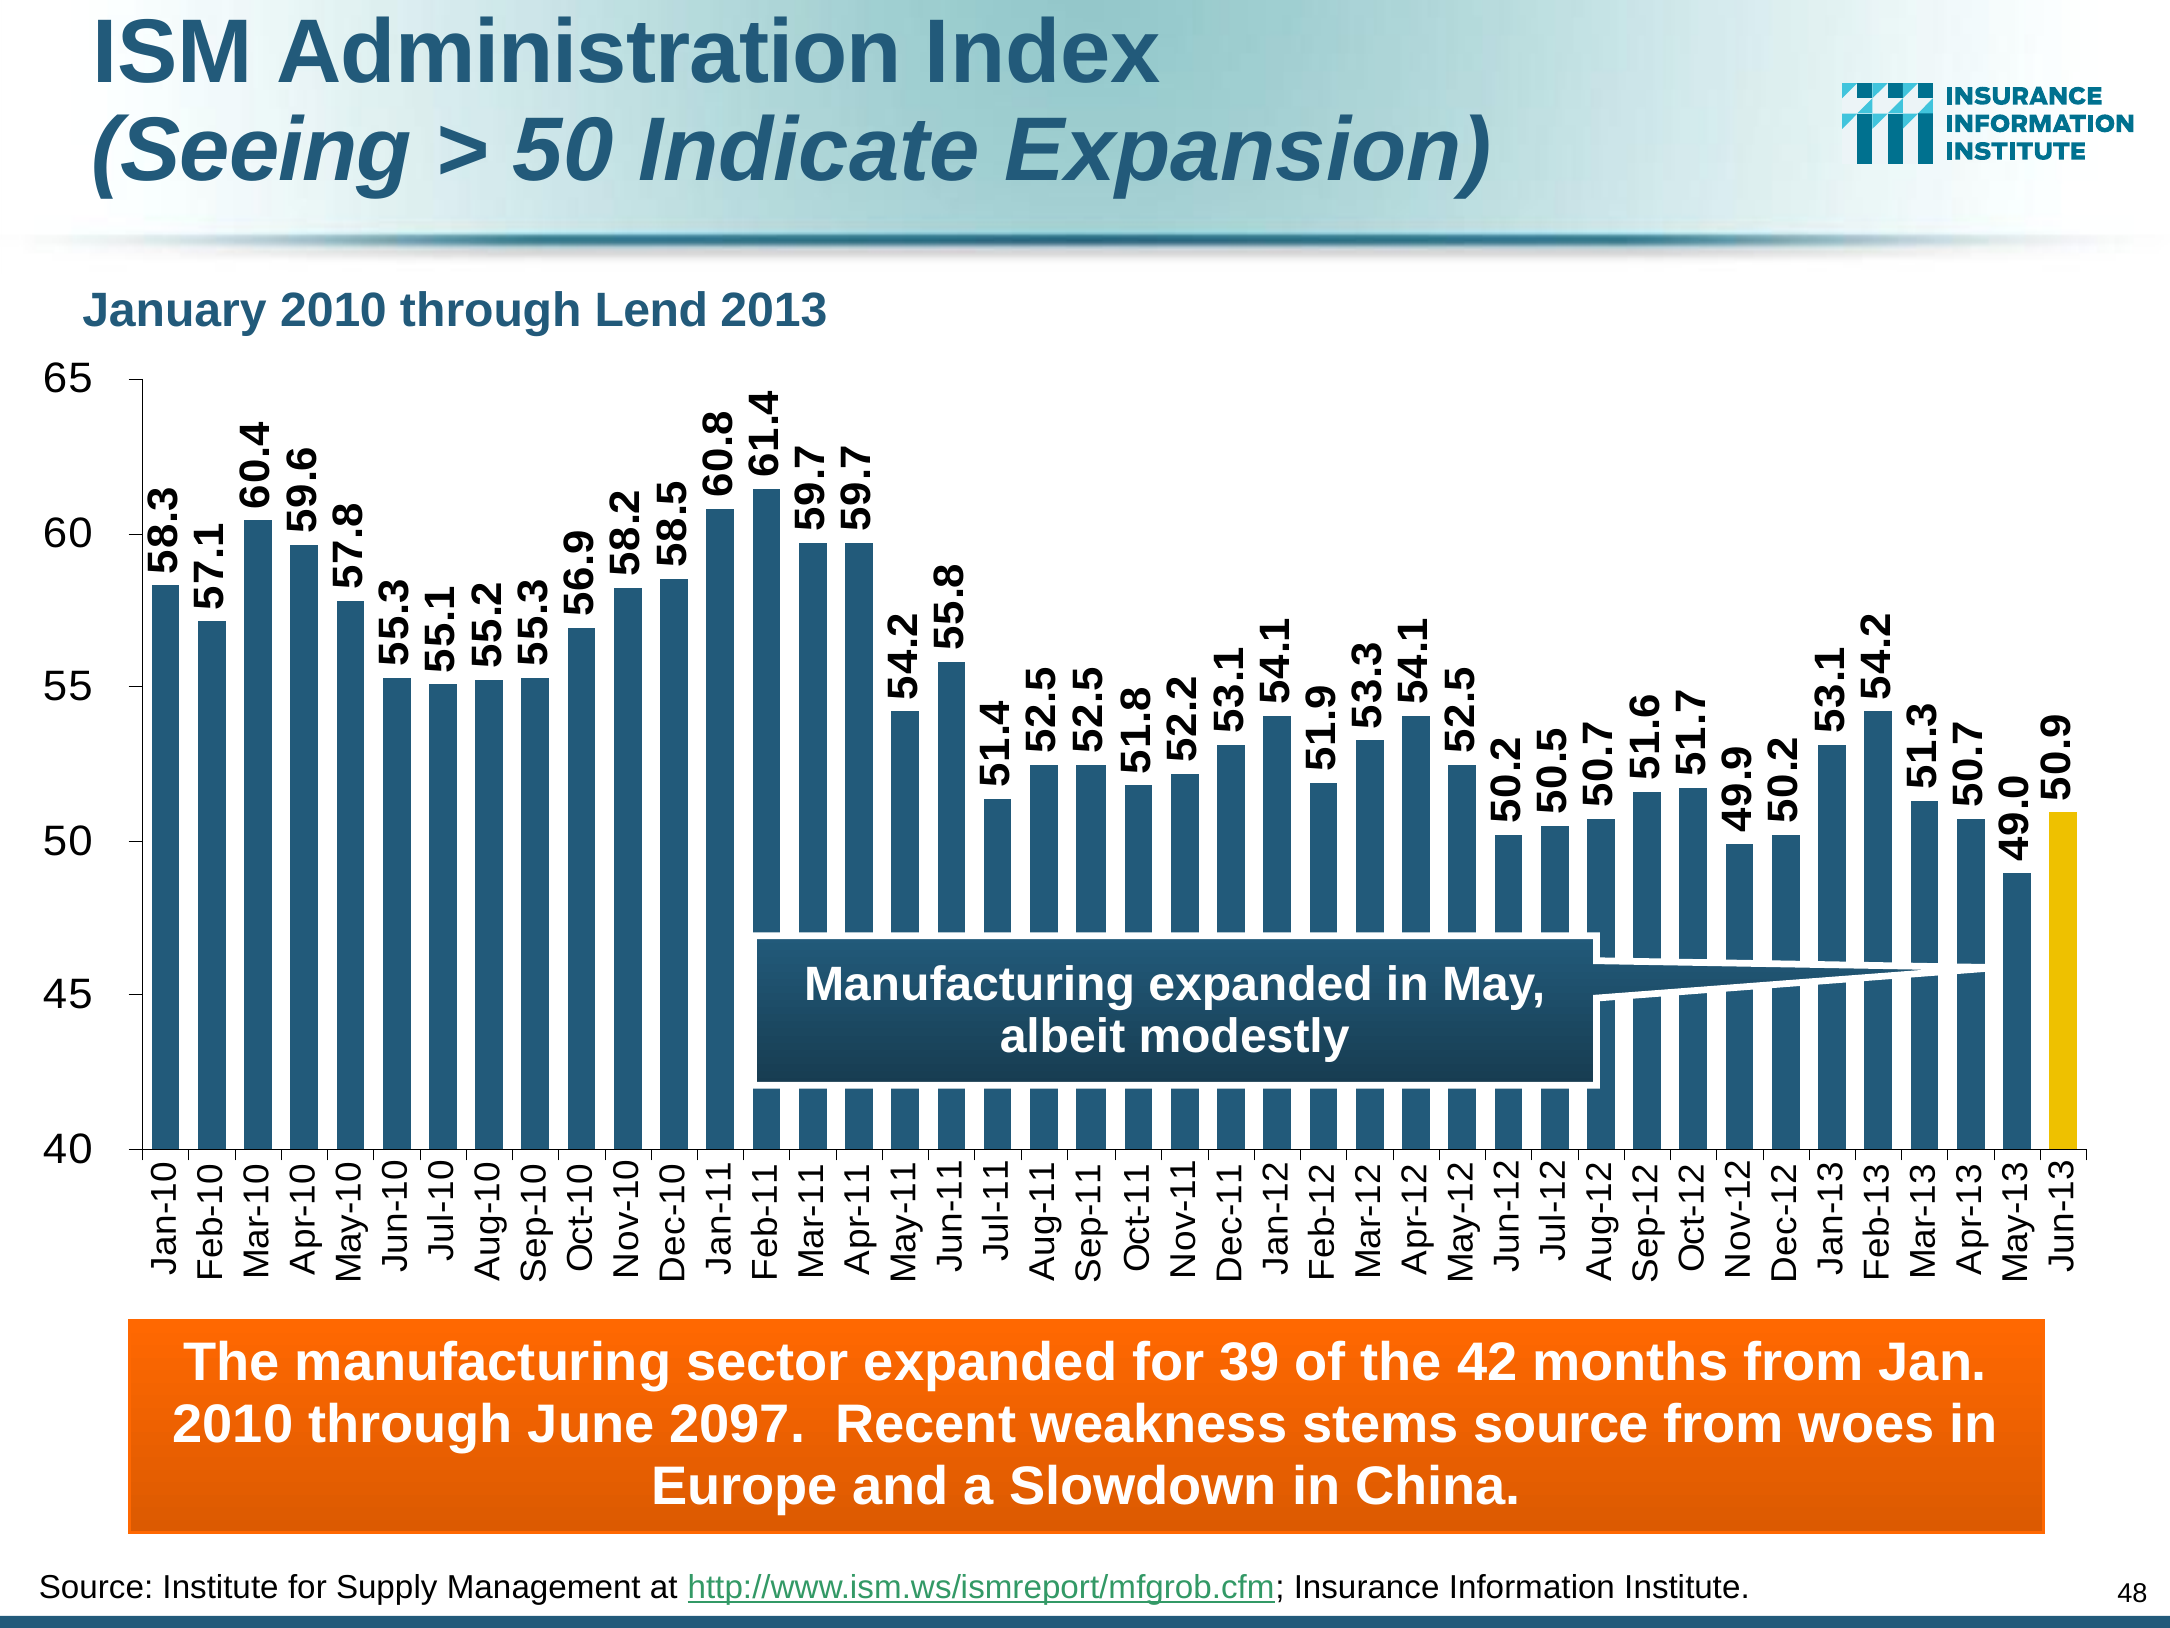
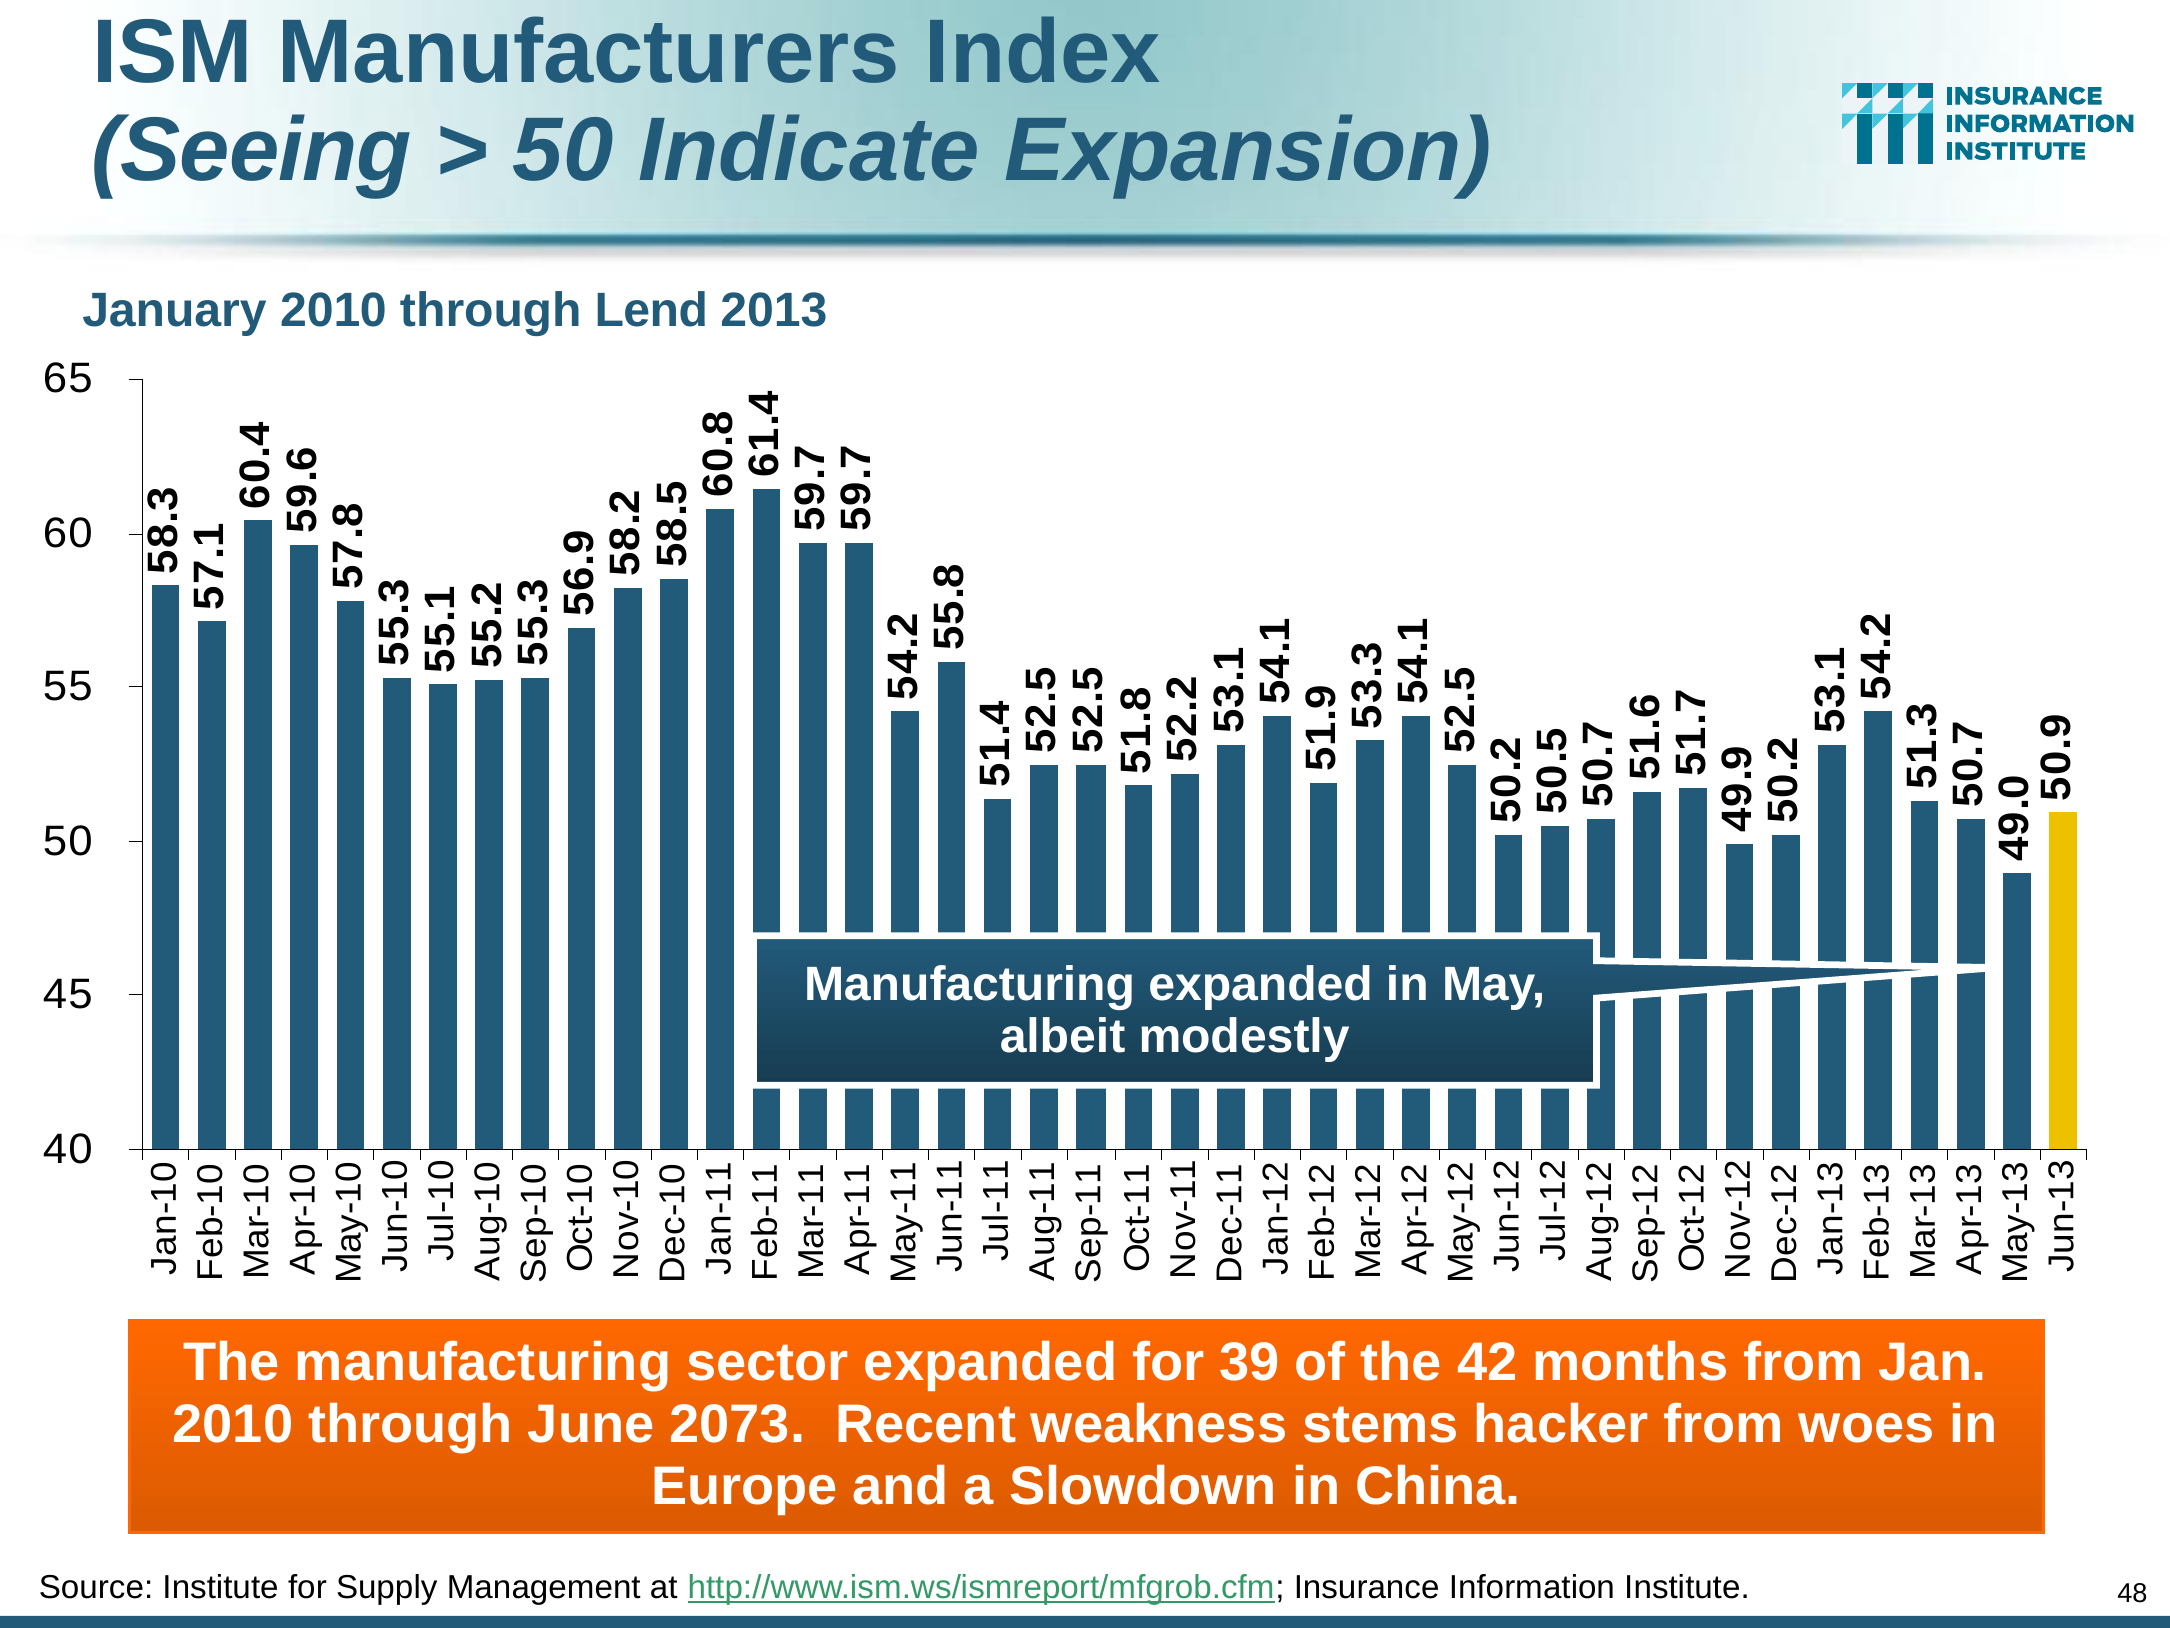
Administration: Administration -> Manufacturers (589, 53)
2097: 2097 -> 2073 (737, 1424)
stems source: source -> hacker (1561, 1424)
